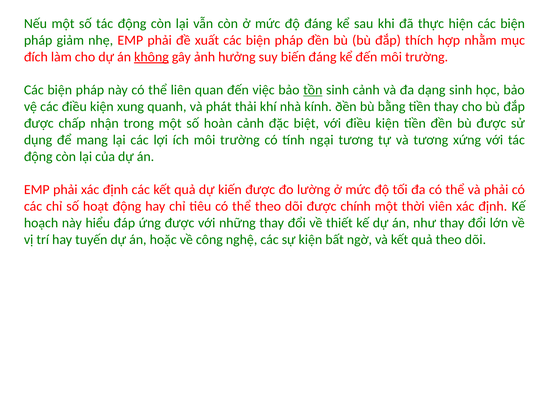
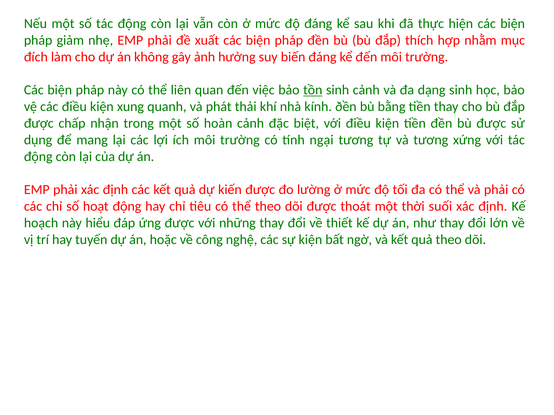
không underline: present -> none (151, 57)
chính: chính -> thoát (356, 207)
viên: viên -> suối (440, 207)
